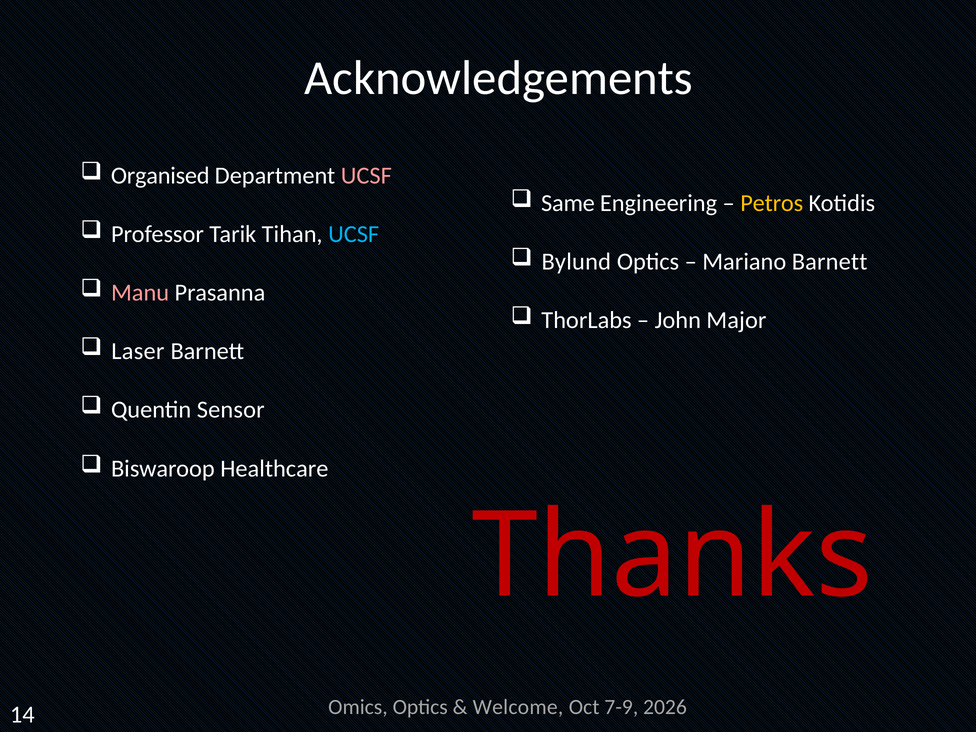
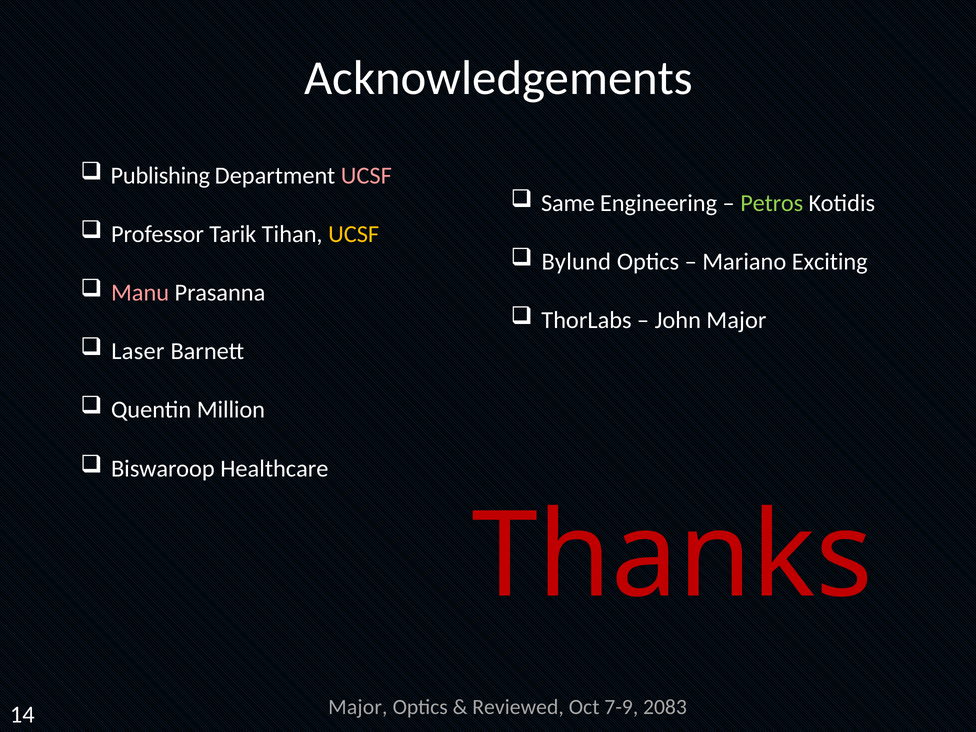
Organised: Organised -> Publishing (160, 176)
Petros colour: yellow -> light green (772, 203)
UCSF colour: light blue -> yellow (354, 234)
Mariano Barnett: Barnett -> Exciting (830, 262)
Sensor: Sensor -> Million (231, 410)
Omics: Omics -> Major (358, 707)
Welcome: Welcome -> Reviewed (518, 707)
2026: 2026 -> 2083 (665, 707)
